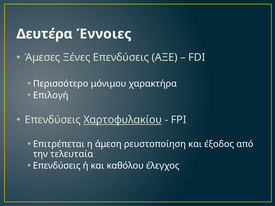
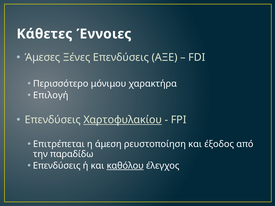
Δευτέρα: Δευτέρα -> Κάθετες (44, 34)
τελευταία: τελευταία -> παραδίδω (72, 154)
καθόλου underline: none -> present (125, 166)
